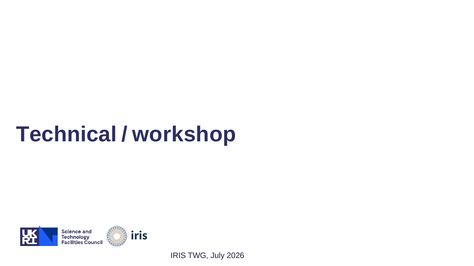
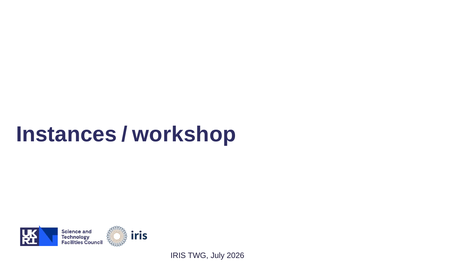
Technical: Technical -> Instances (66, 135)
